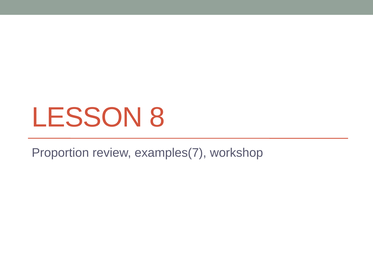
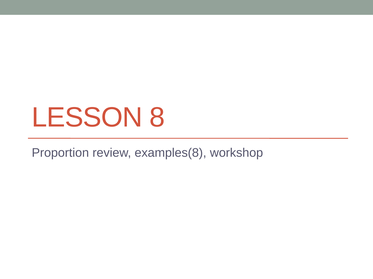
examples(7: examples(7 -> examples(8 (171, 153)
